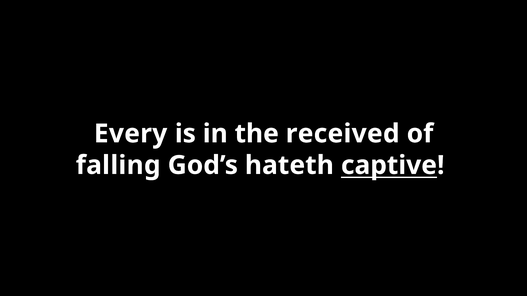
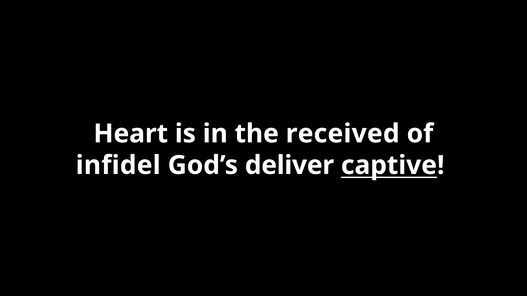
Every: Every -> Heart (131, 134)
falling: falling -> infidel (118, 165)
hateth: hateth -> deliver (289, 165)
